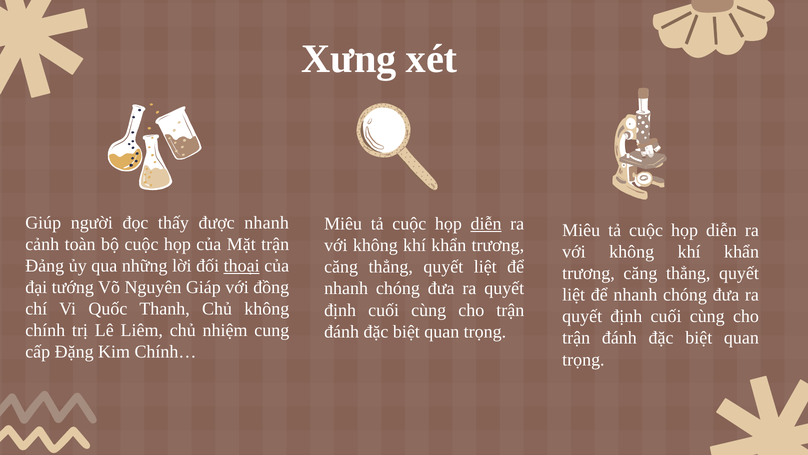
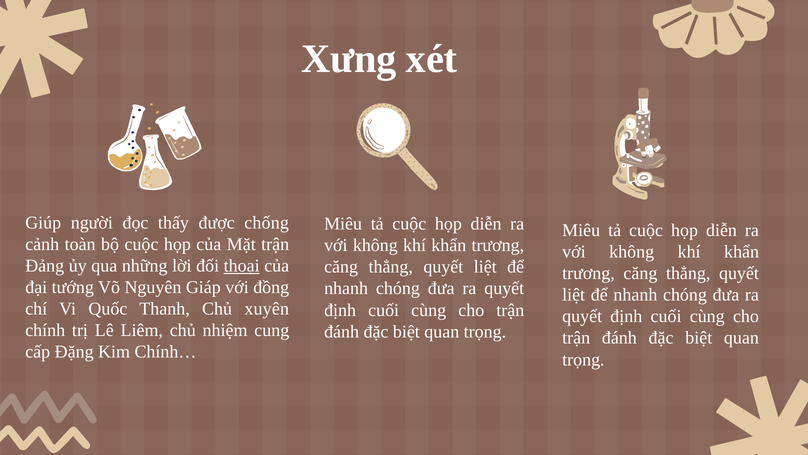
được nhanh: nhanh -> chống (267, 222)
diễn underline: present -> none (486, 224)
Chủ không: không -> xuyên (267, 309)
